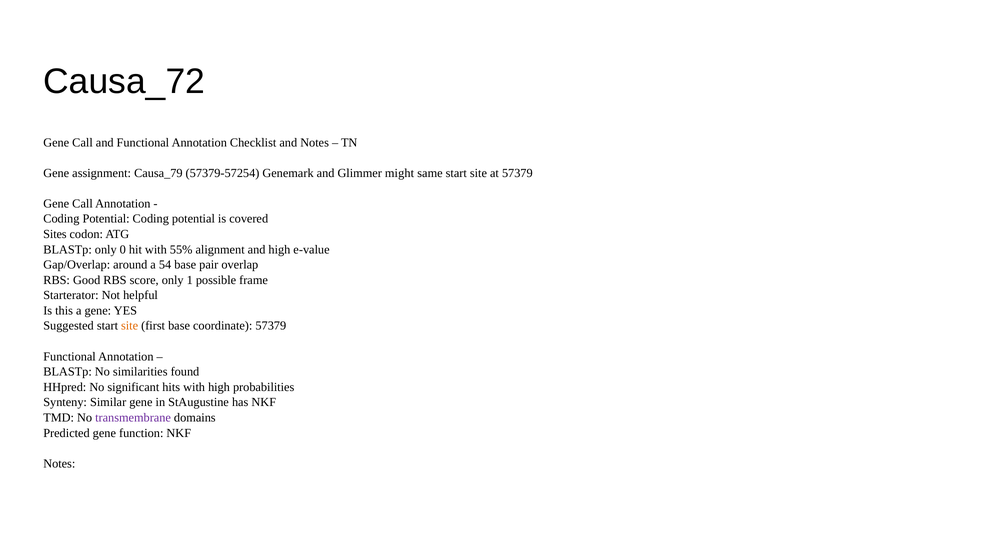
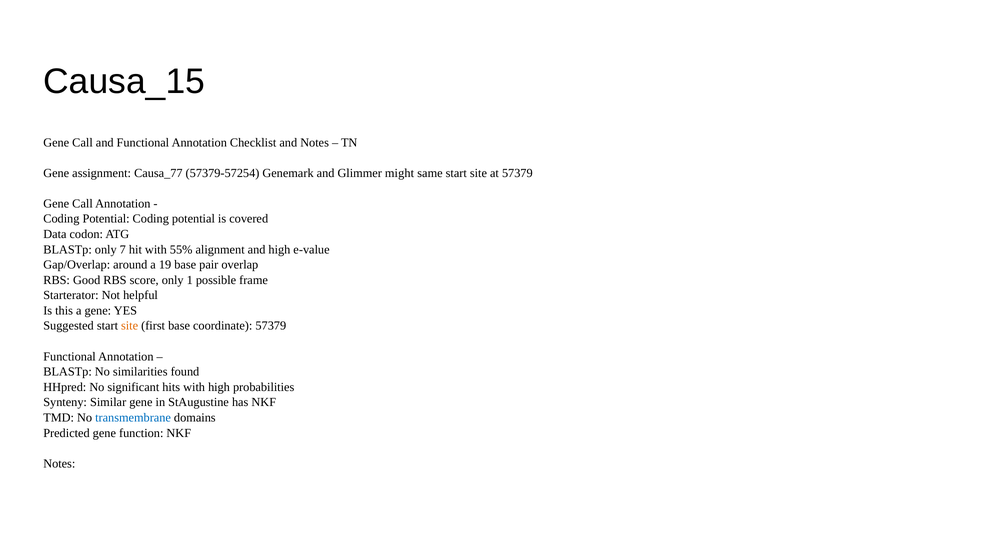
Causa_72: Causa_72 -> Causa_15 (124, 81)
Causa_79: Causa_79 -> Causa_77 (158, 173)
Sites: Sites -> Data (55, 234)
0: 0 -> 7 (123, 249)
54: 54 -> 19 (165, 265)
transmembrane colour: purple -> blue (133, 418)
